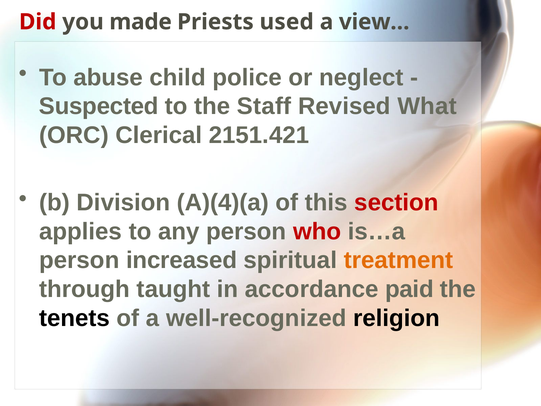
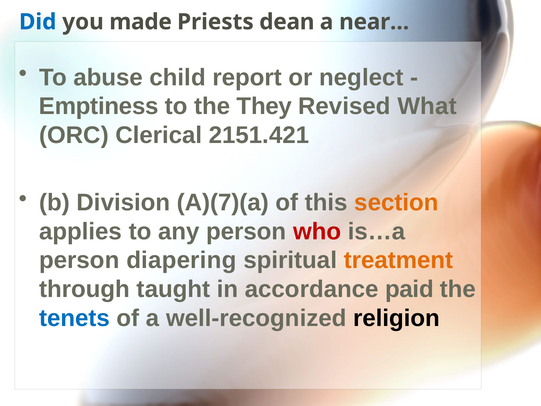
Did colour: red -> blue (38, 22)
used: used -> dean (287, 22)
view…: view… -> near… (374, 22)
police: police -> report (247, 77)
Suspected: Suspected -> Emptiness (99, 106)
Staff: Staff -> They (264, 106)
A)(4)(a: A)(4)(a -> A)(7)(a (223, 203)
section colour: red -> orange (396, 203)
increased: increased -> diapering (181, 260)
tenets colour: black -> blue (75, 318)
